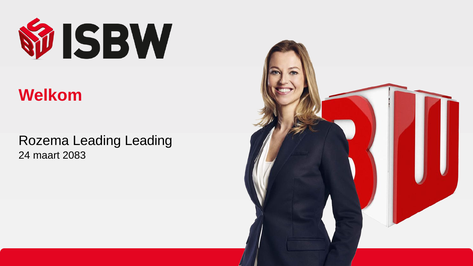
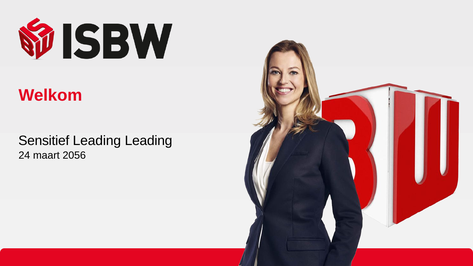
Rozema: Rozema -> Sensitief (44, 141)
2083: 2083 -> 2056 (74, 155)
